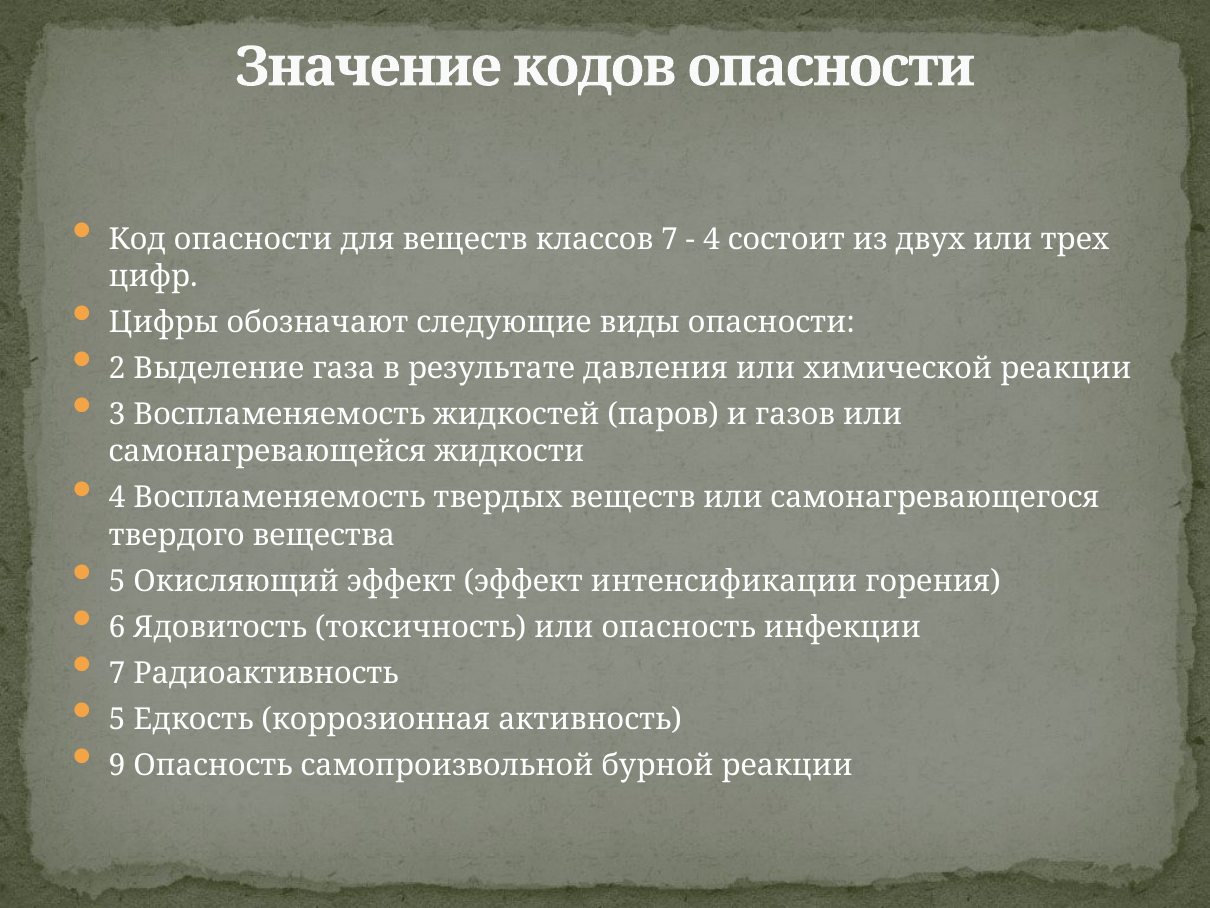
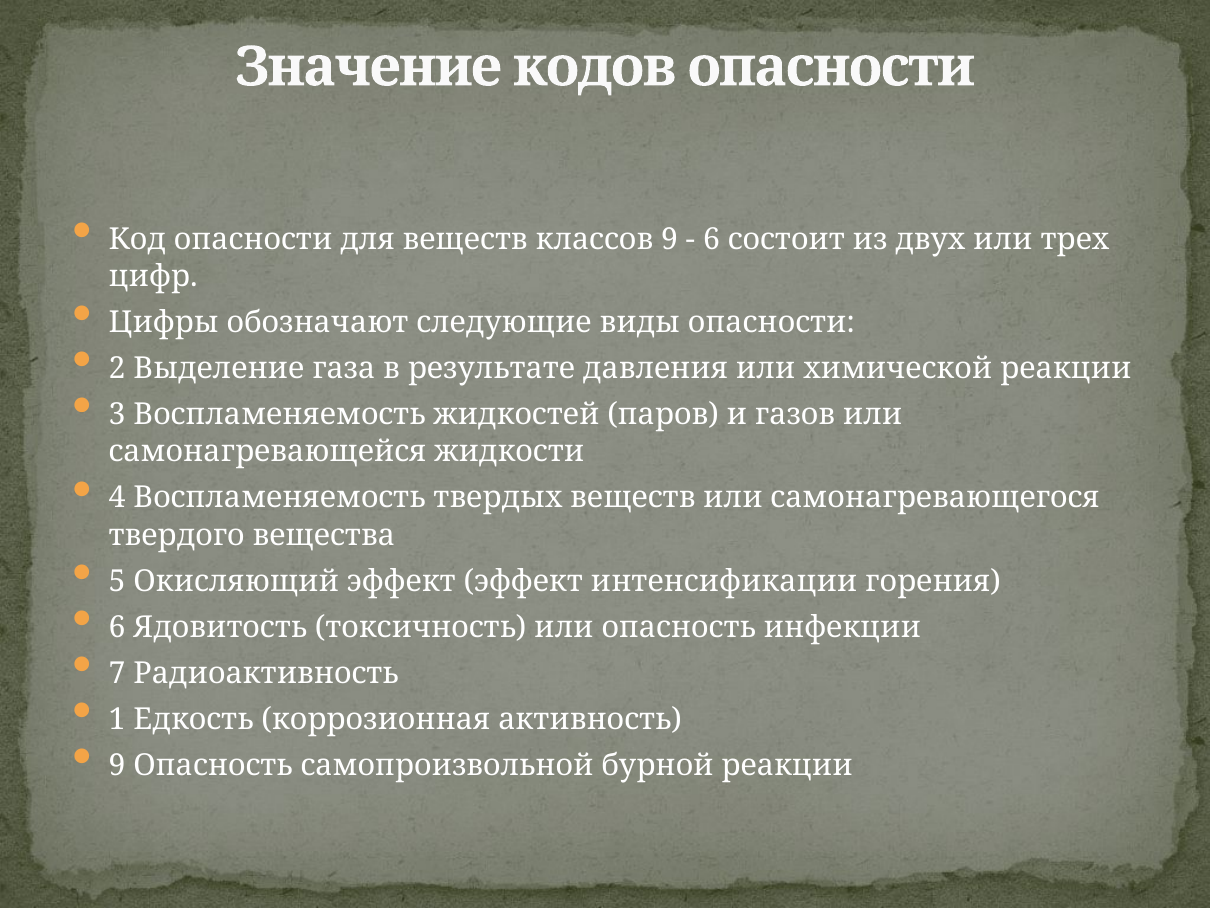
классов 7: 7 -> 9 (670, 239)
4: 4 -> 6 (711, 239)
5: 5 -> 1 (117, 719)
